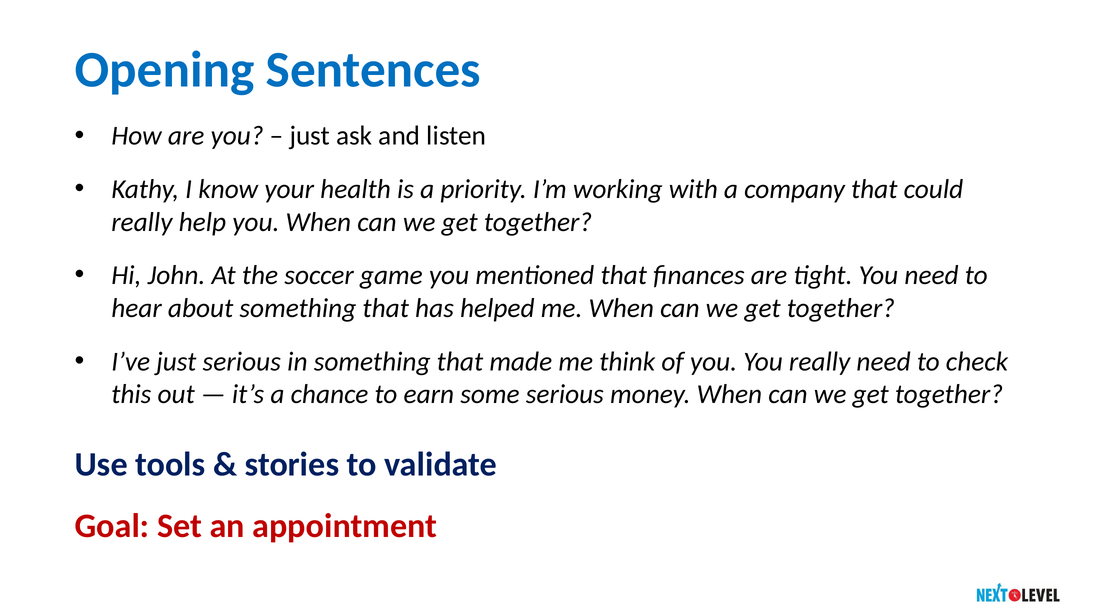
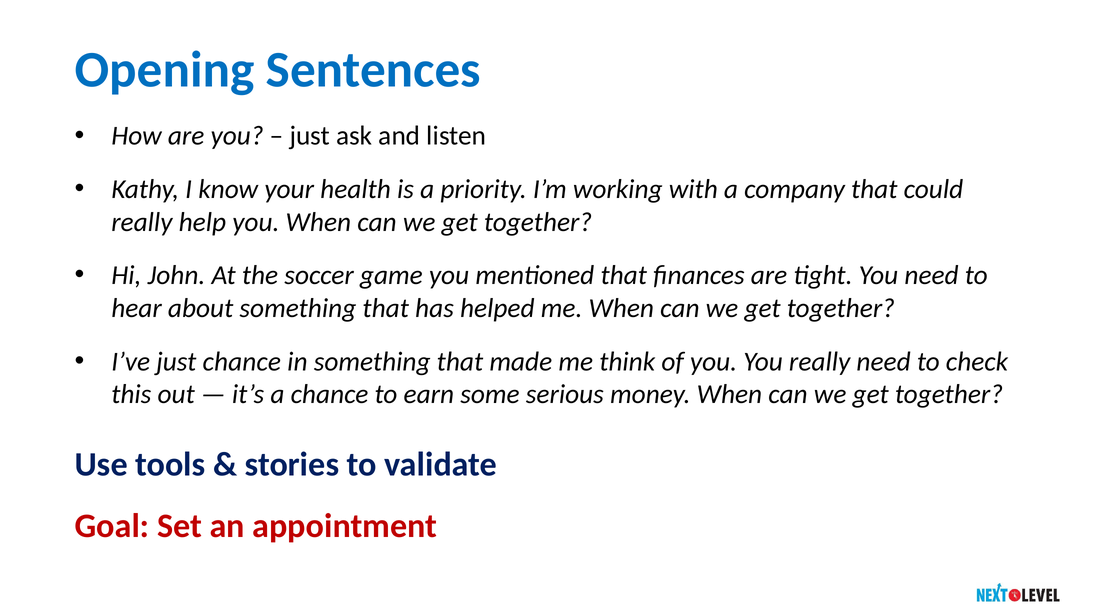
just serious: serious -> chance (242, 361)
